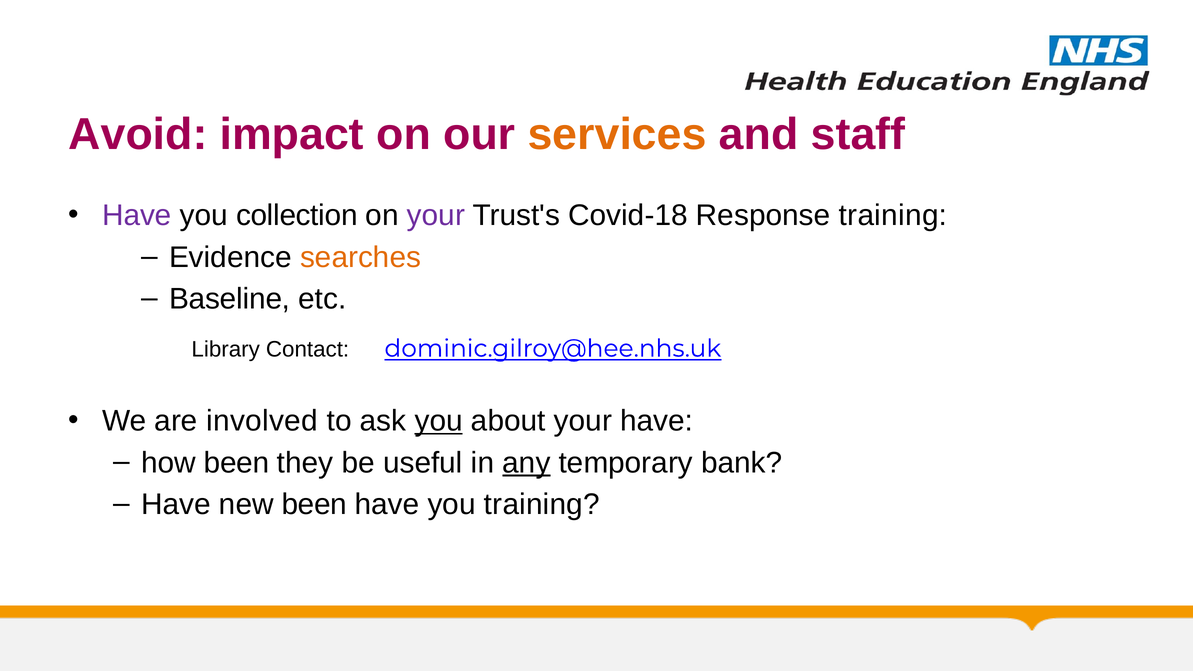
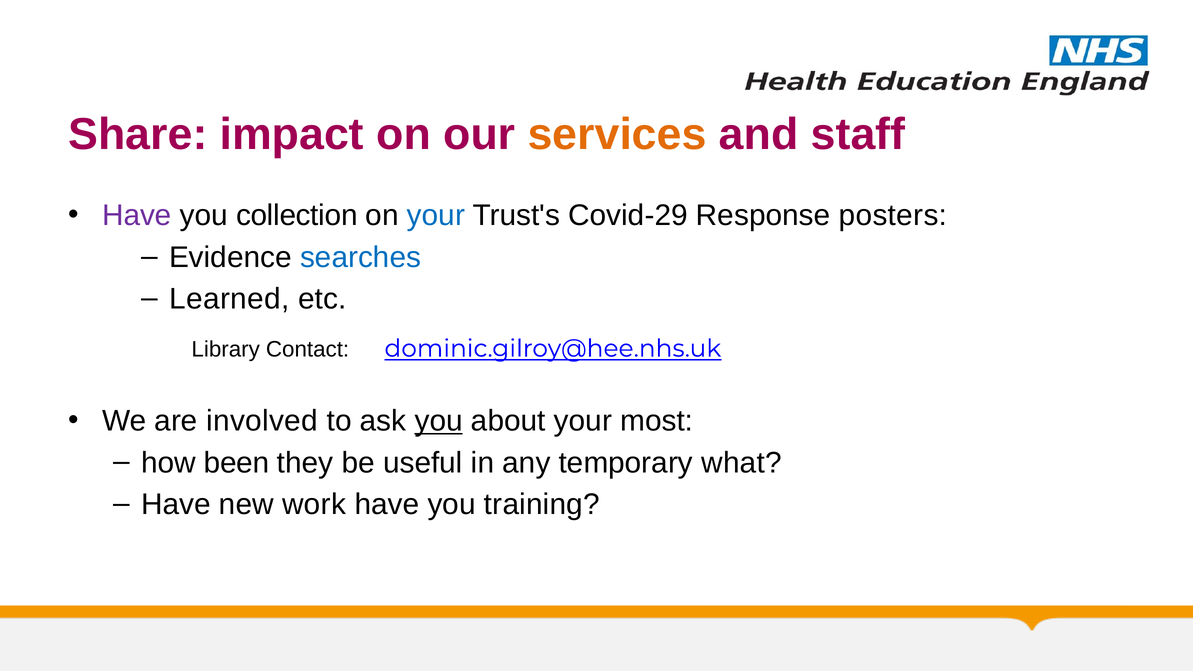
Avoid: Avoid -> Share (138, 135)
your colour: purple -> blue (436, 216)
Covid-18: Covid-18 -> Covid-29 (628, 216)
Response training: training -> posters (893, 216)
searches colour: orange -> blue (361, 257)
Baseline: Baseline -> Learned (229, 299)
your have: have -> most (657, 421)
any underline: present -> none (526, 463)
bank: bank -> what (742, 463)
new been: been -> work (314, 504)
